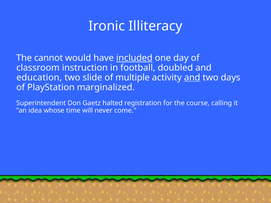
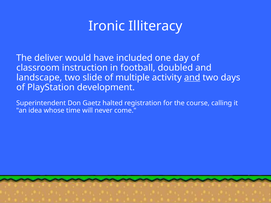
cannot: cannot -> deliver (49, 58)
included underline: present -> none (134, 58)
education: education -> landscape (39, 78)
marginalized: marginalized -> development (106, 87)
